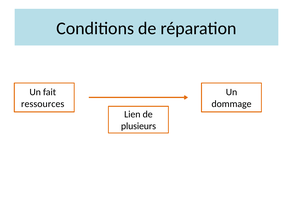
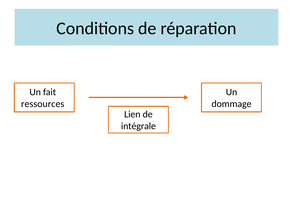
plusieurs: plusieurs -> intégrale (138, 126)
